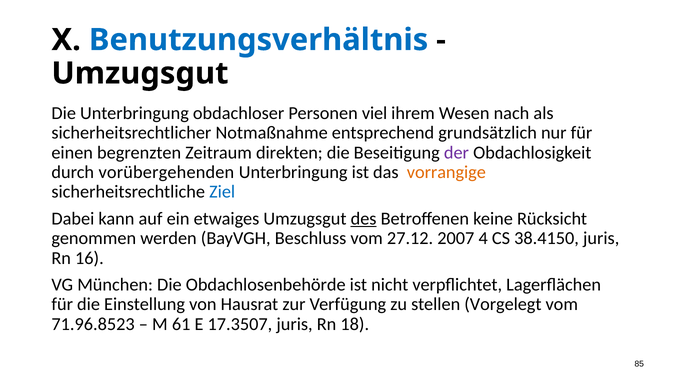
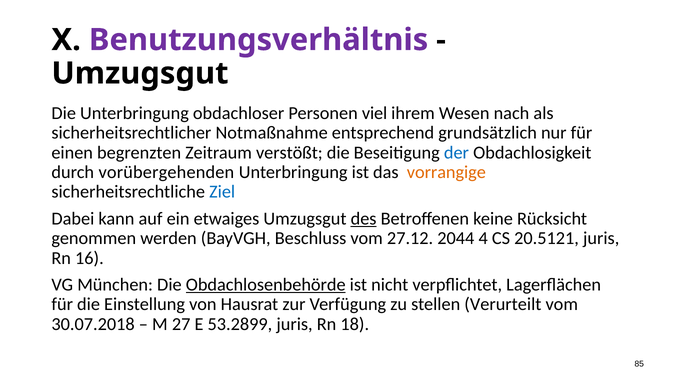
Benutzungsverhältnis colour: blue -> purple (259, 40)
direkten: direkten -> verstößt (289, 153)
der colour: purple -> blue (456, 153)
2007: 2007 -> 2044 (456, 239)
38.4150: 38.4150 -> 20.5121 (547, 239)
Obdachlosenbehörde underline: none -> present (266, 285)
Vorgelegt: Vorgelegt -> Verurteilt (503, 305)
71.96.8523: 71.96.8523 -> 30.07.2018 (93, 325)
61: 61 -> 27 (181, 325)
17.3507: 17.3507 -> 53.2899 (240, 325)
